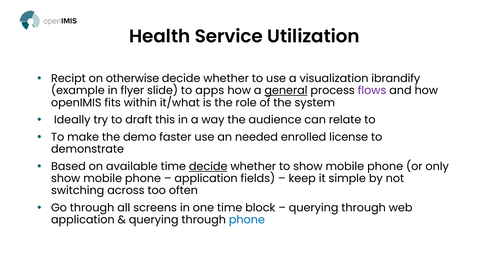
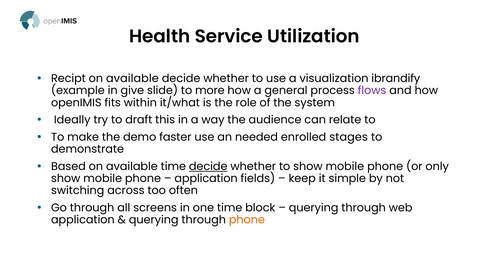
otherwise: otherwise -> available (132, 79)
flyer: flyer -> give (132, 91)
apps: apps -> more (210, 91)
general underline: present -> none (286, 91)
license: license -> stages (349, 137)
phone colour: blue -> orange (247, 220)
